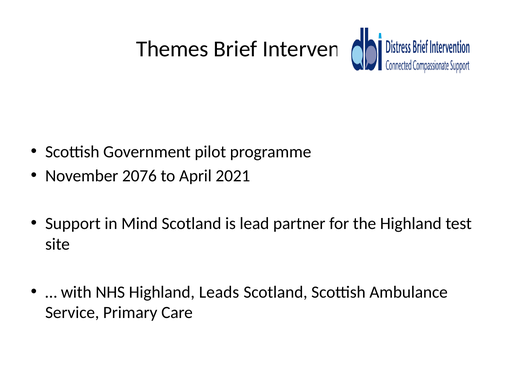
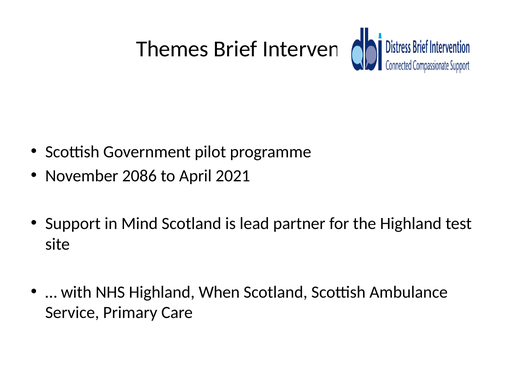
2076: 2076 -> 2086 (139, 176)
Leads: Leads -> When (219, 292)
